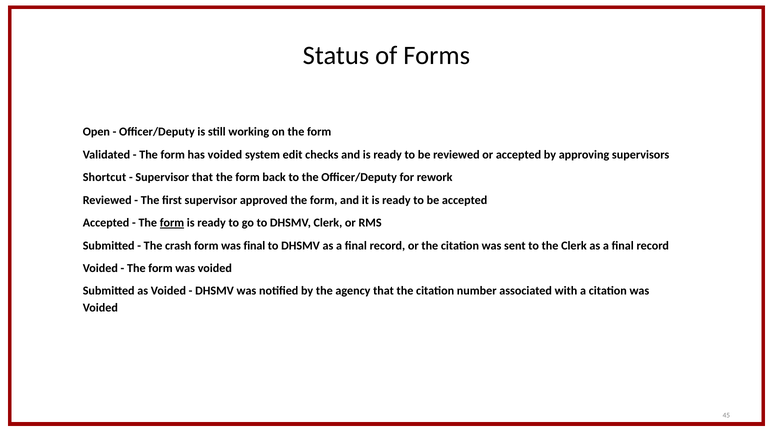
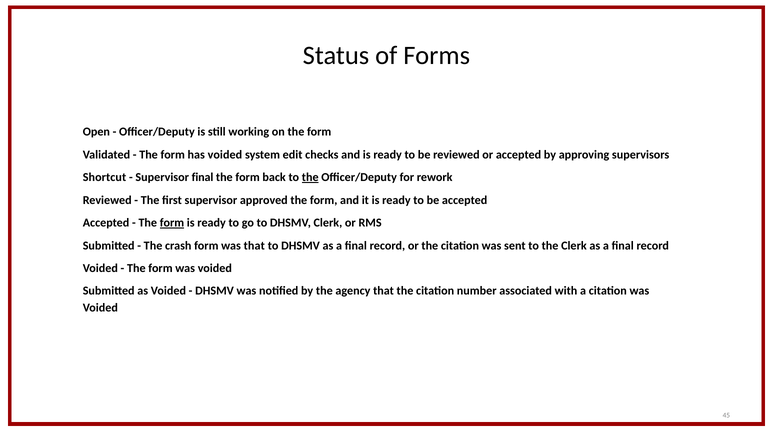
Supervisor that: that -> final (203, 177)
the underline: none -> present (310, 177)
was final: final -> that (254, 245)
